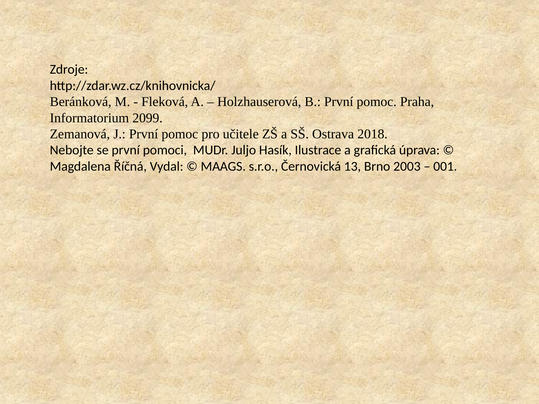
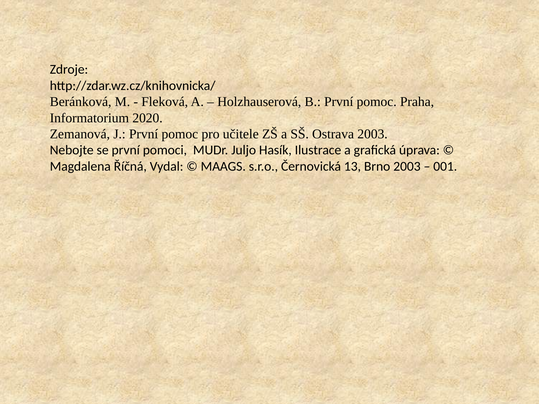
2099: 2099 -> 2020 (148, 118)
Ostrava 2018: 2018 -> 2003 (373, 134)
